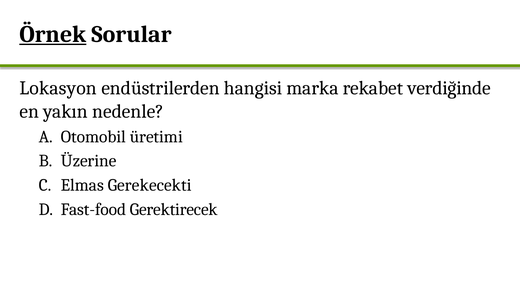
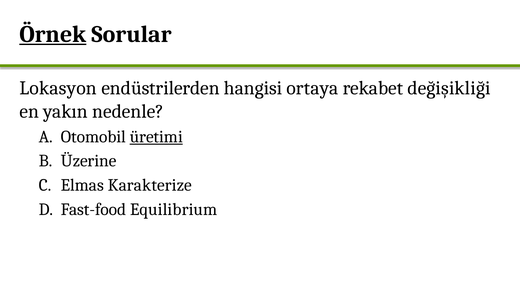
marka: marka -> ortaya (312, 88)
verdiğinde: verdiğinde -> değişikliği (449, 88)
üretimi underline: none -> present (156, 137)
Gerekecekti: Gerekecekti -> Karakterize (150, 185)
Gerektirecek: Gerektirecek -> Equilibrium (174, 210)
